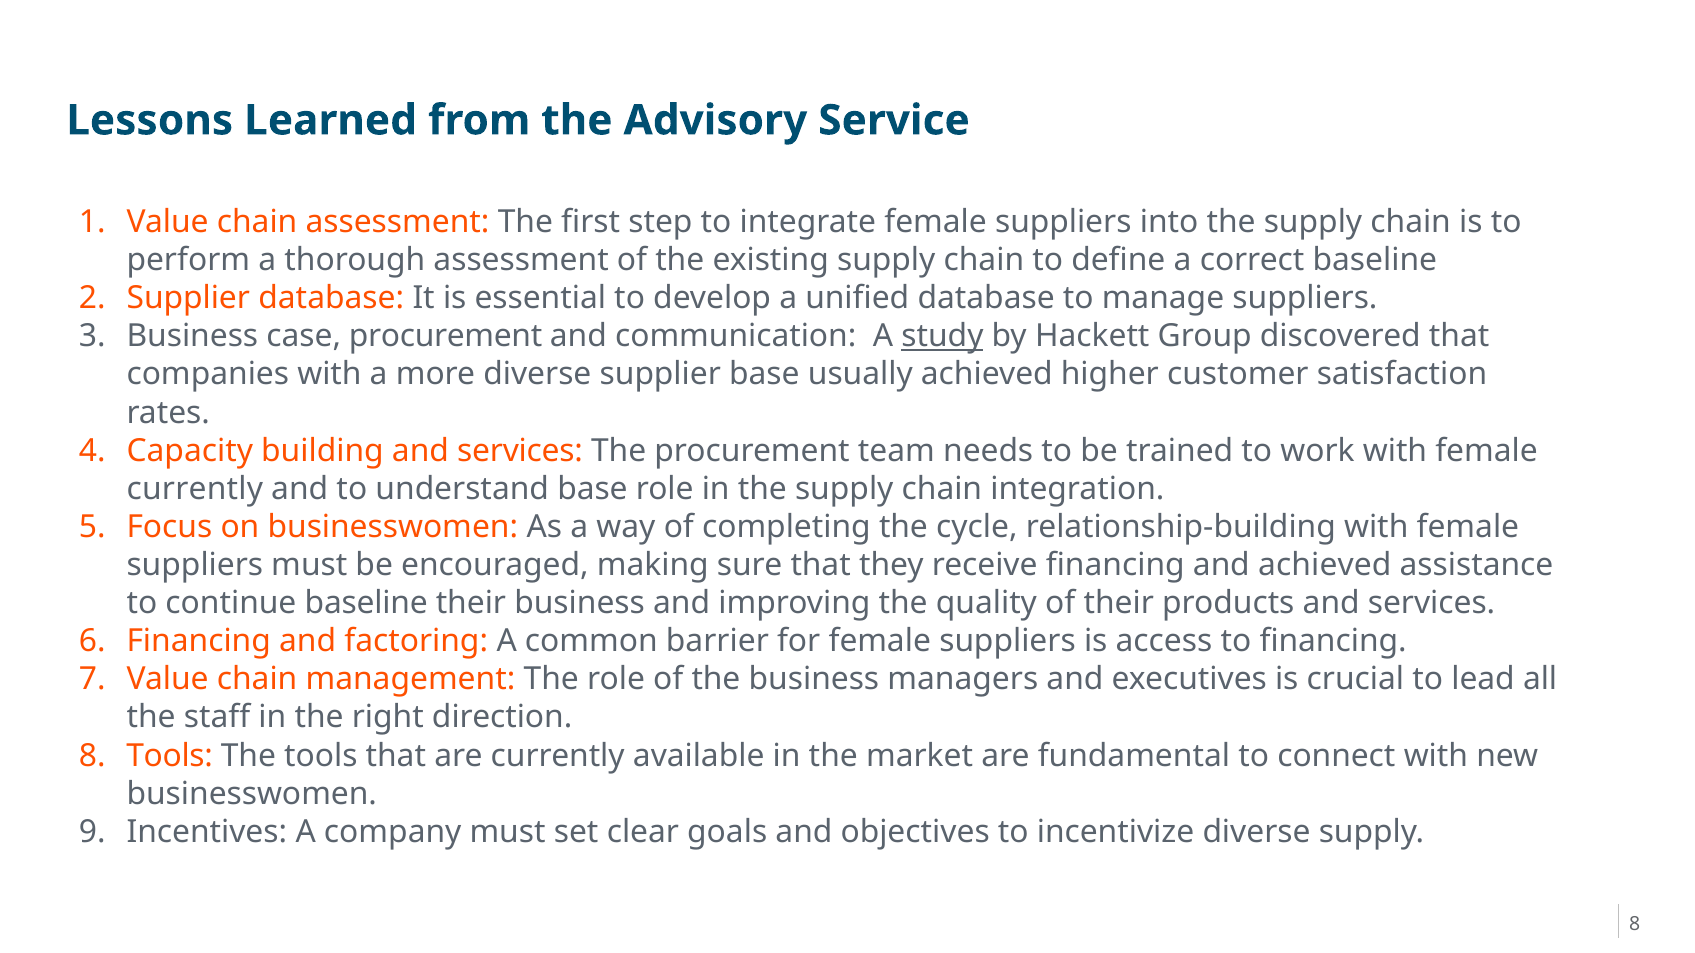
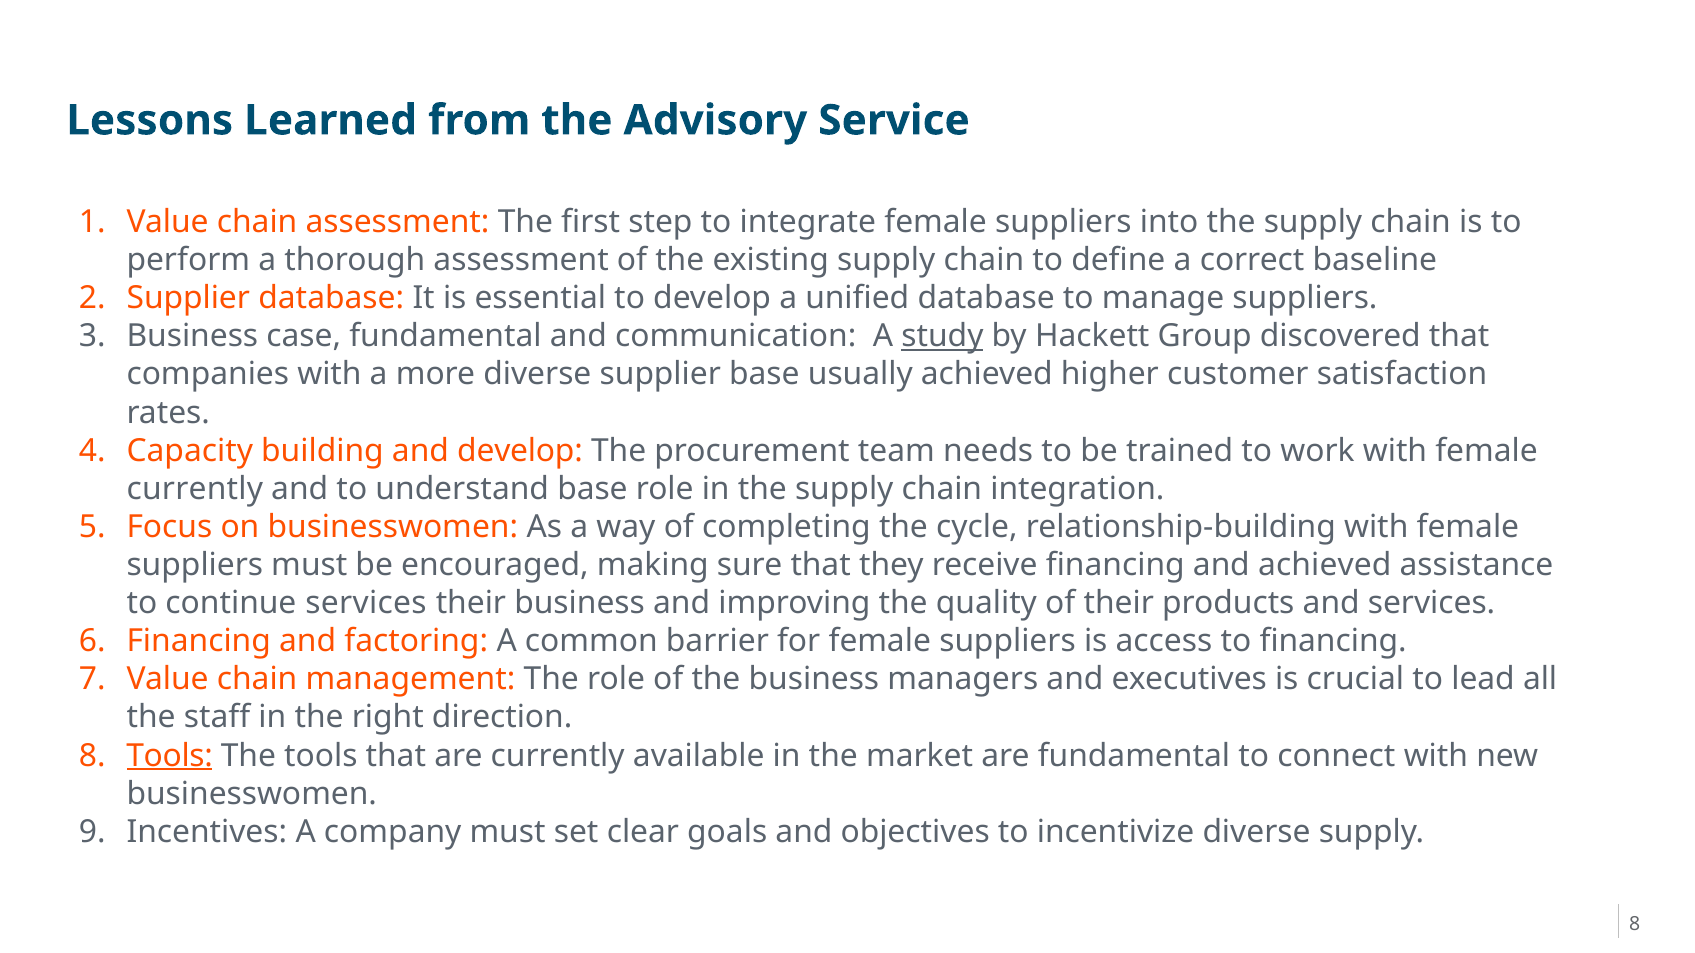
case procurement: procurement -> fundamental (445, 336)
building and services: services -> develop (520, 451)
continue baseline: baseline -> services (366, 603)
Tools underline: none -> present (170, 756)
